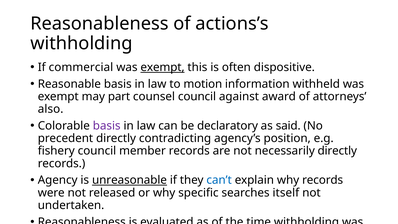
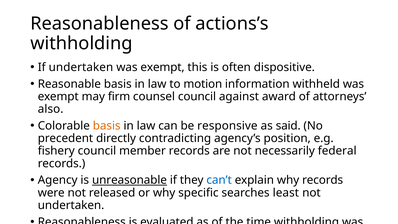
If commercial: commercial -> undertaken (81, 67)
exempt underline: present -> none (163, 67)
part: part -> firm (119, 97)
basis colour: purple -> orange (107, 126)
declaratory: declaratory -> responsive (227, 126)
necessarily directly: directly -> federal (337, 151)
itself: itself -> least (286, 193)
